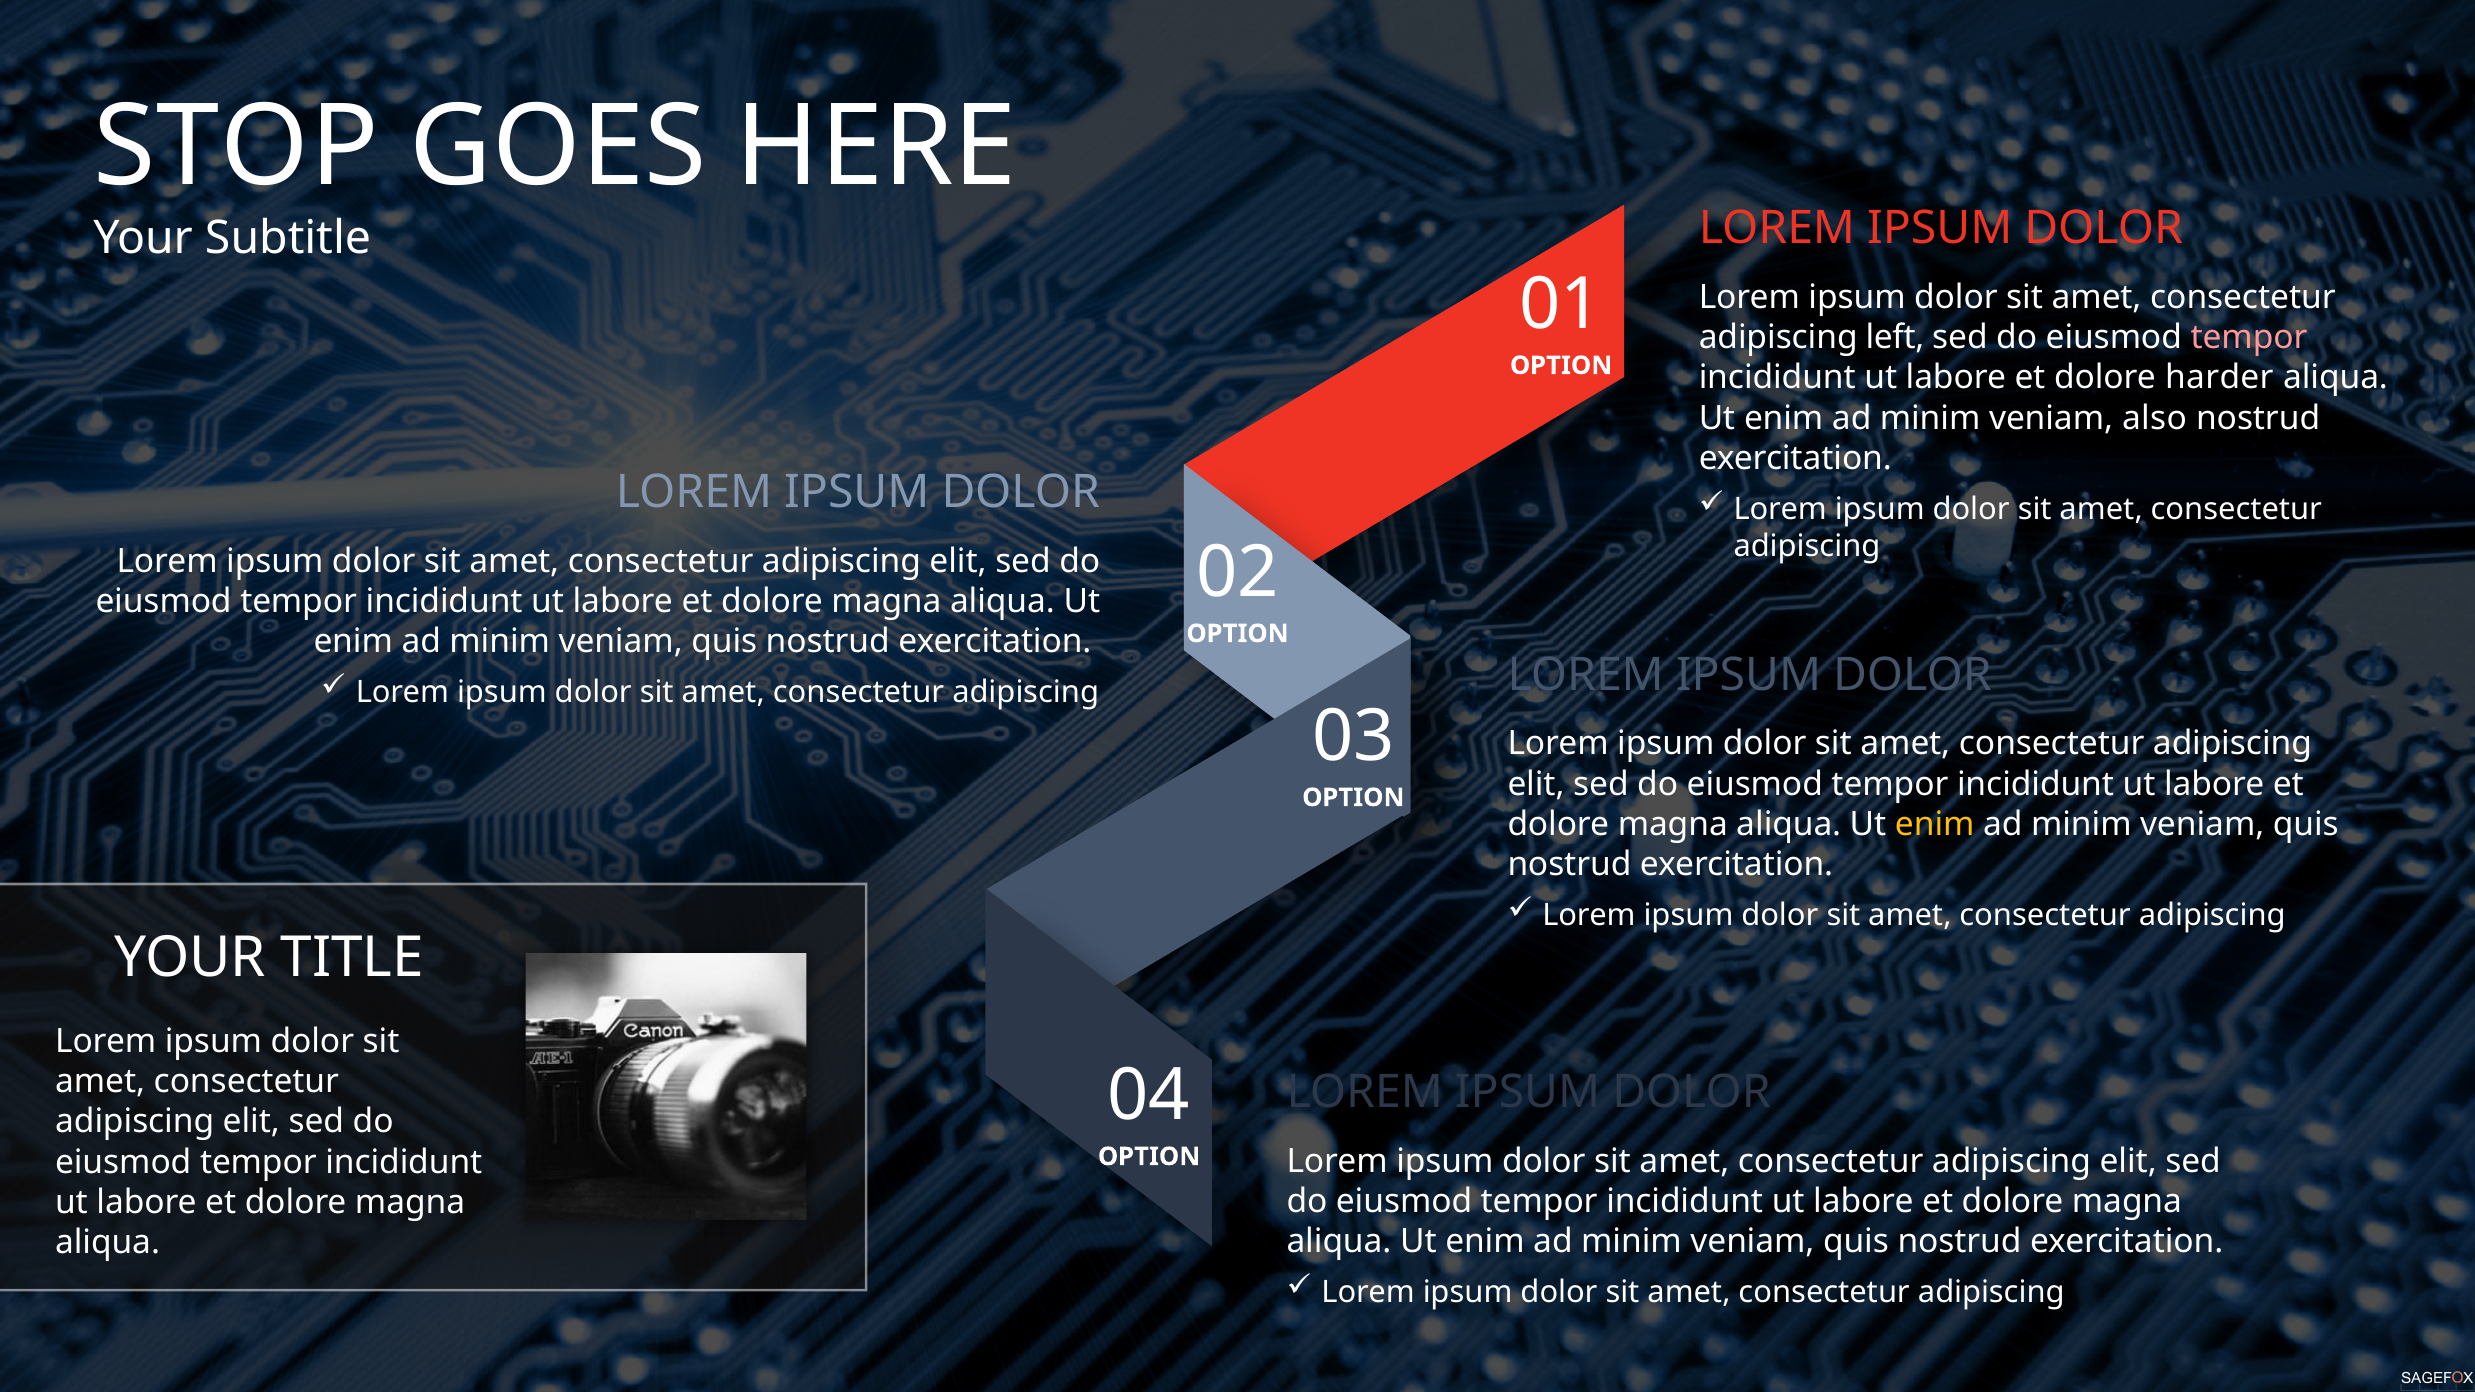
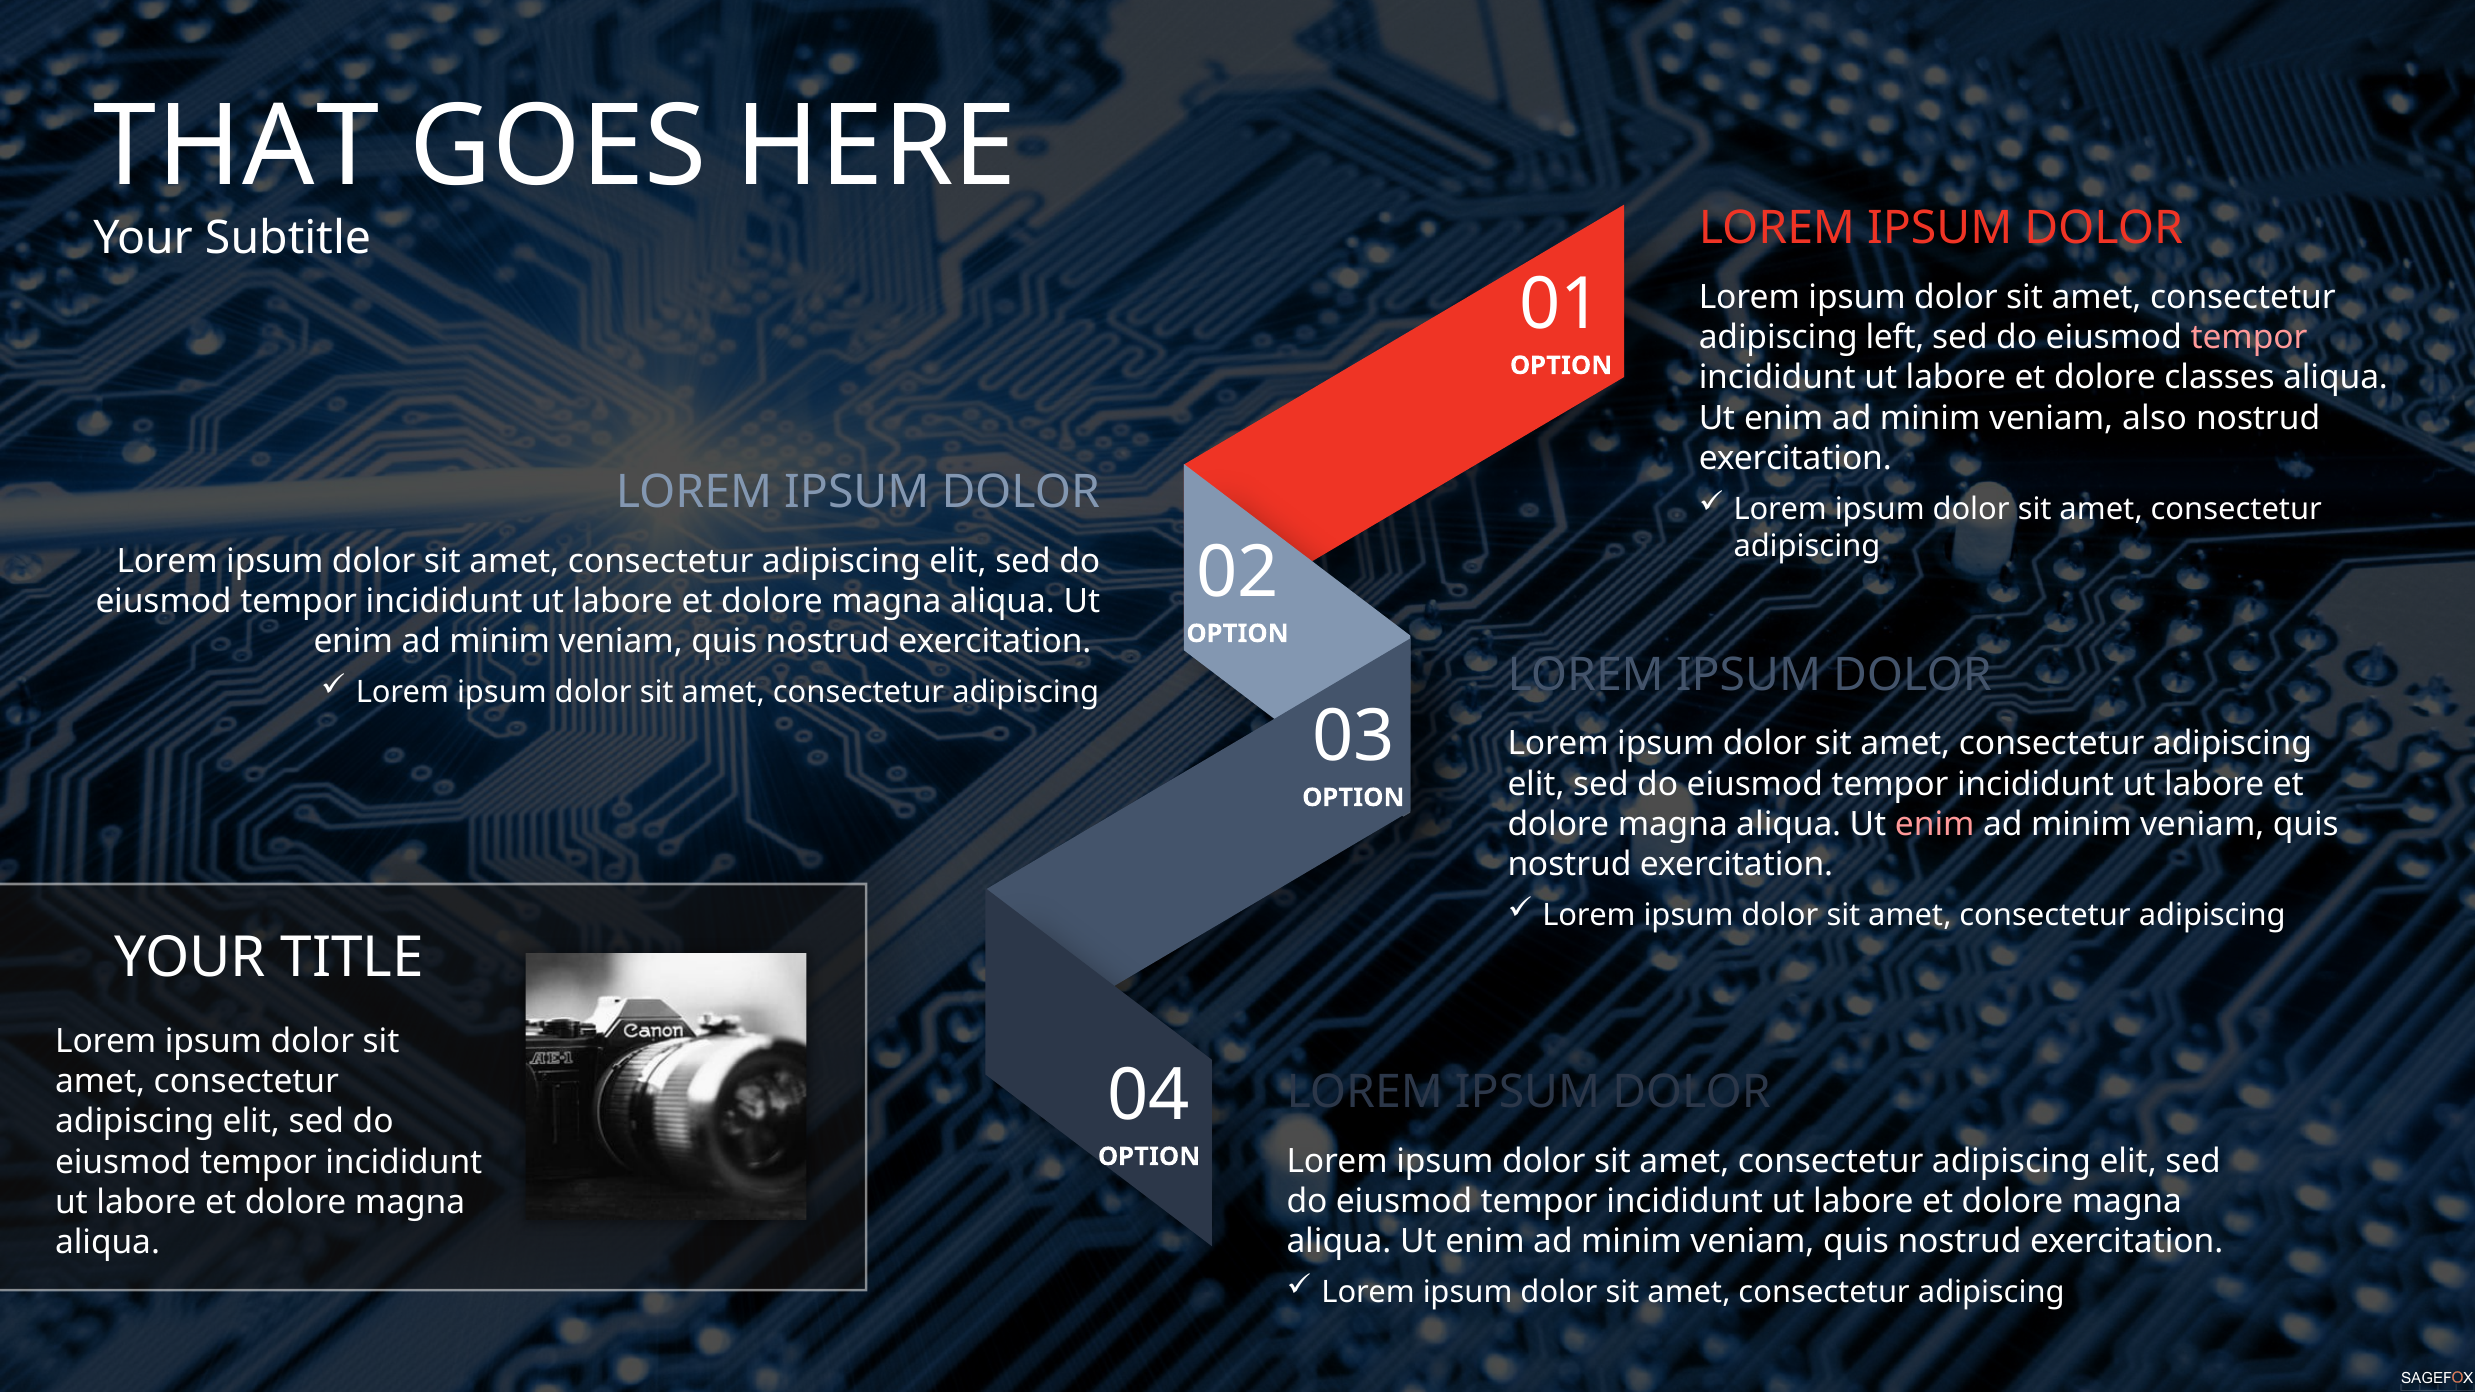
STOP: STOP -> THAT (236, 147)
harder: harder -> classes (2220, 378)
enim colour: yellow -> pink (1935, 825)
